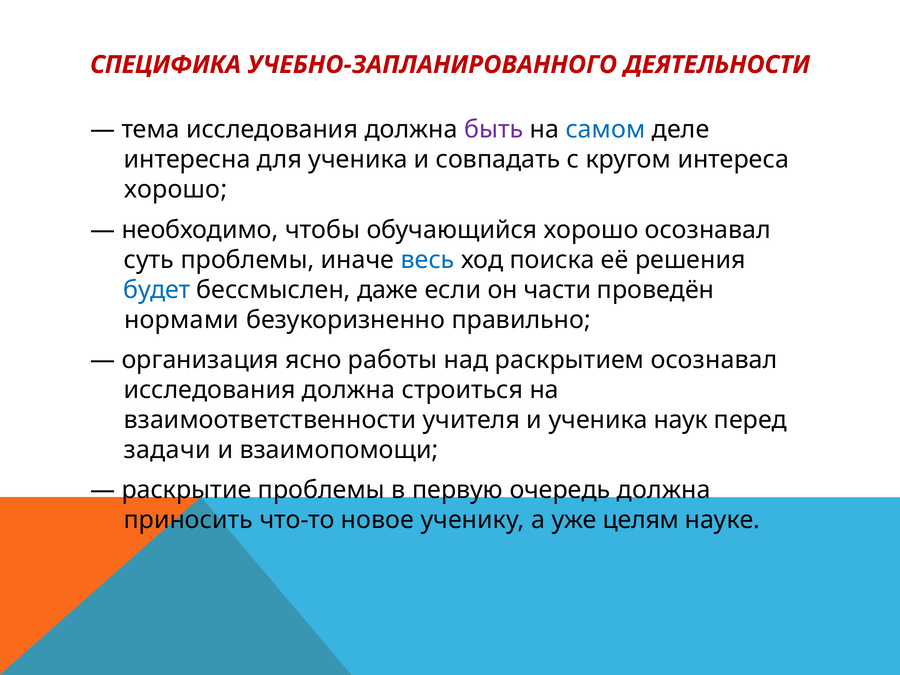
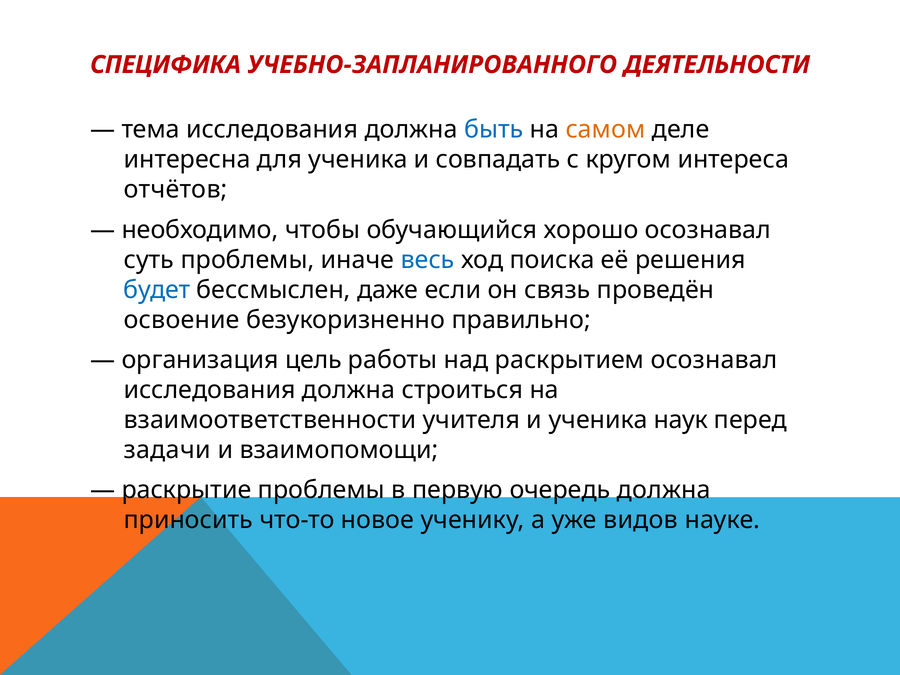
быть colour: purple -> blue (494, 130)
самом colour: blue -> orange (605, 130)
хорошо: хорошо -> отчётов (176, 190)
части: части -> связь (557, 290)
нормами: нормами -> освоение (182, 320)
ясно: ясно -> цель (314, 360)
целям: целям -> видов (641, 520)
